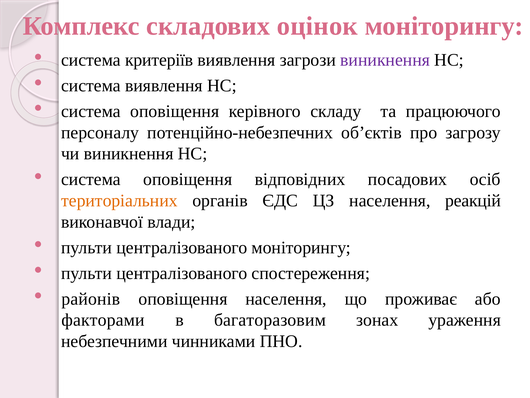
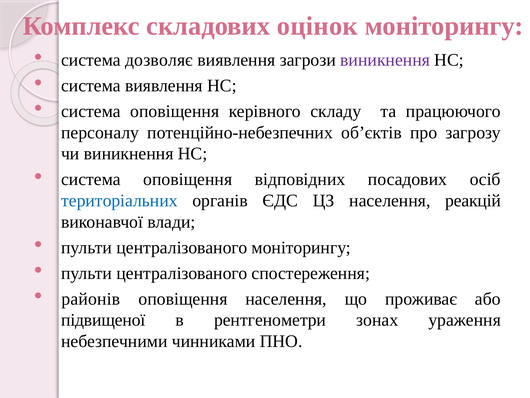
критеріїв: критеріїв -> дозволяє (159, 60)
територіальних colour: orange -> blue (119, 200)
факторами: факторами -> підвищеної (103, 320)
багаторазовим: багаторазовим -> рентгенометри (270, 320)
